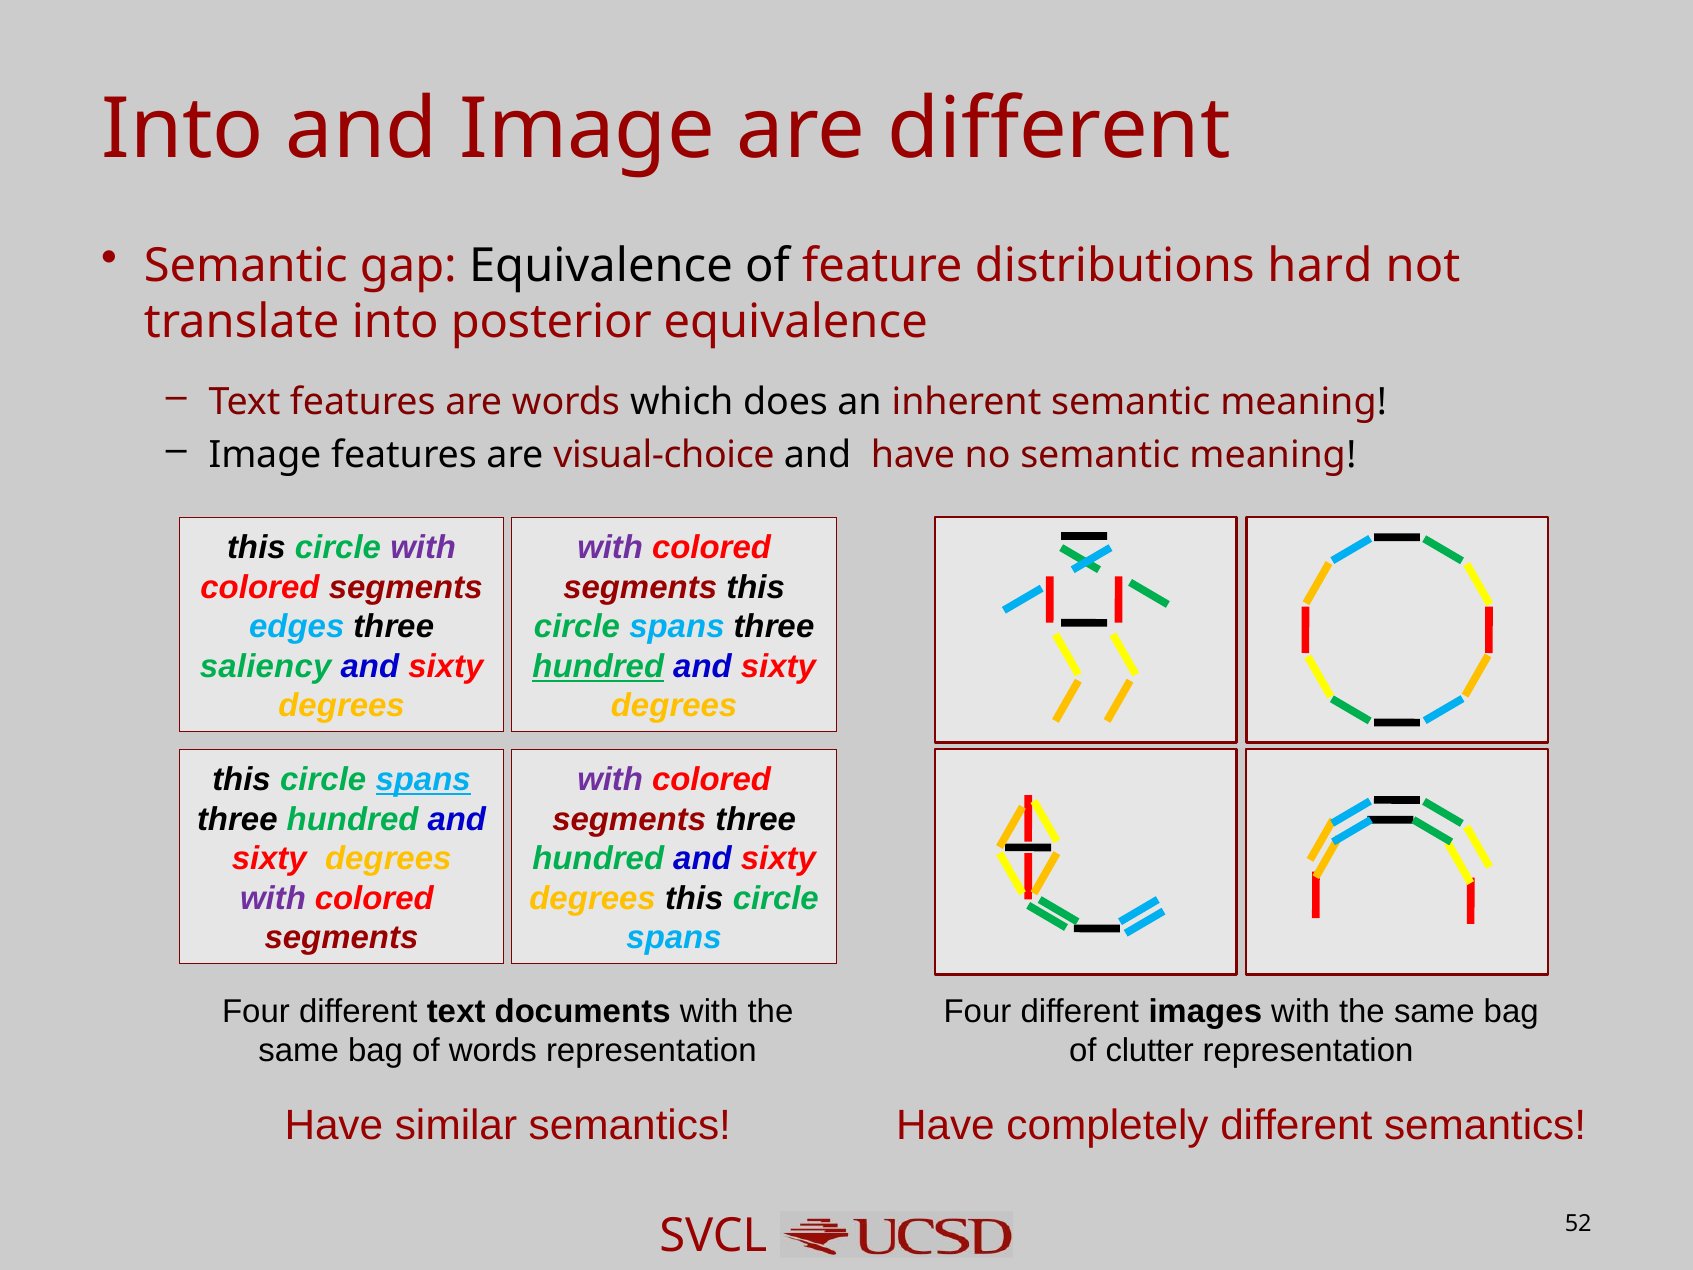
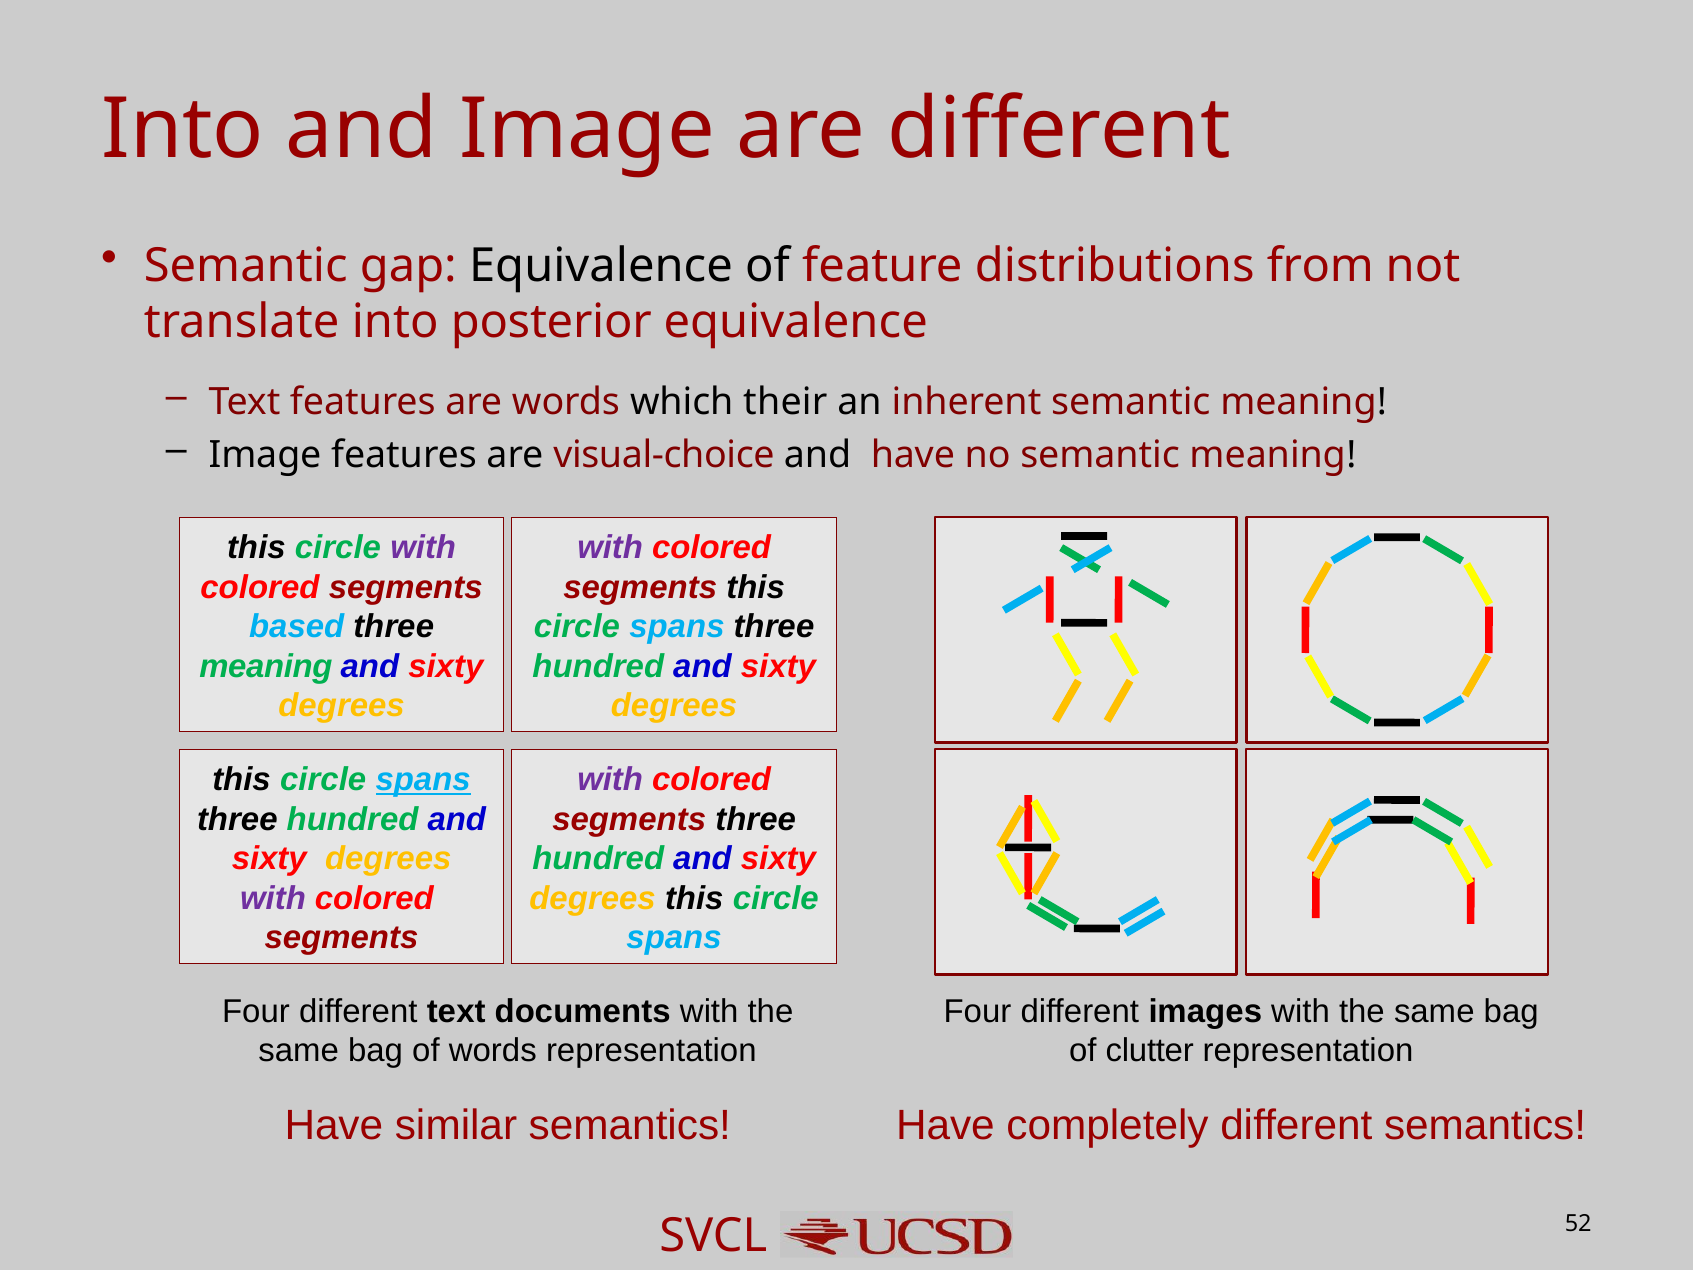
hard: hard -> from (1320, 266)
does: does -> their (785, 402)
edges: edges -> based (297, 627)
saliency: saliency -> meaning (266, 666)
hundred underline: present -> none (598, 666)
